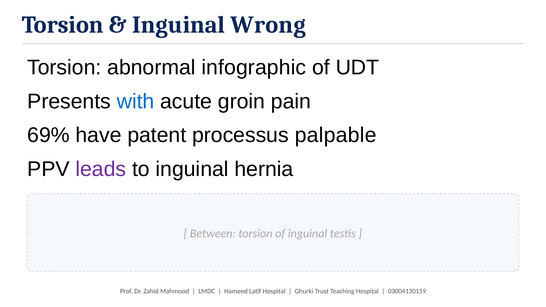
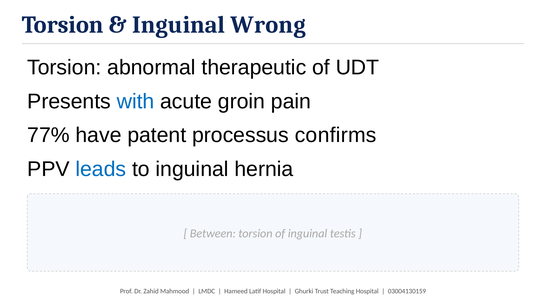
infographic: infographic -> therapeutic (254, 68)
69%: 69% -> 77% (49, 135)
palpable: palpable -> confirms (336, 135)
leads colour: purple -> blue (101, 169)
